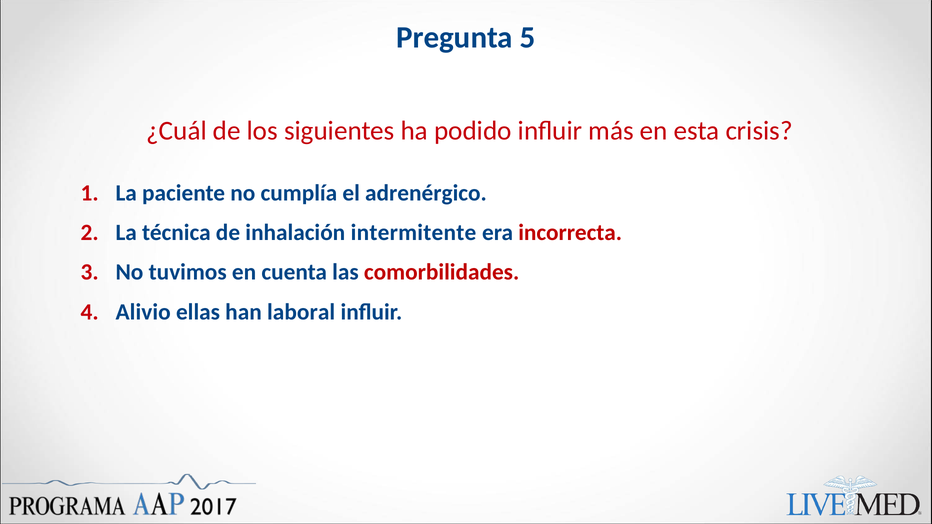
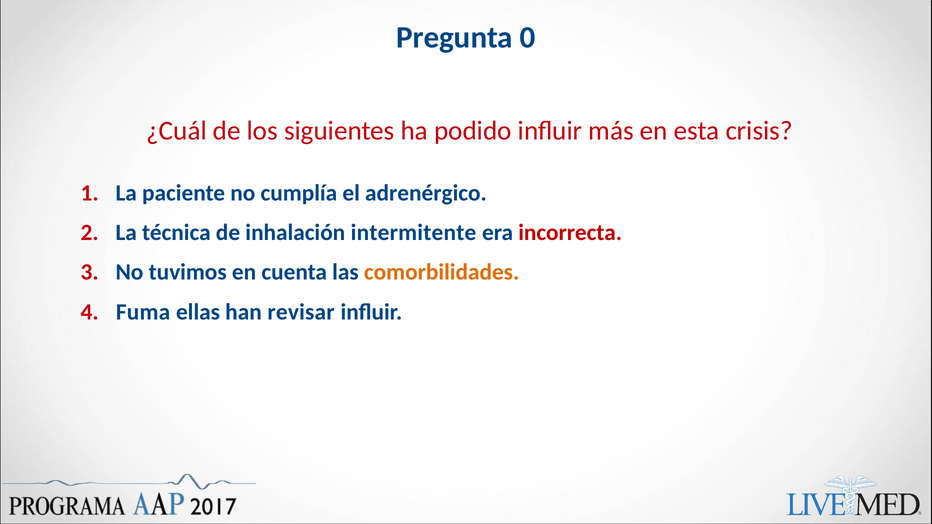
5: 5 -> 0 (528, 37)
comorbilidades colour: red -> orange (442, 272)
Alivio: Alivio -> Fuma (143, 312)
laboral: laboral -> revisar (301, 312)
